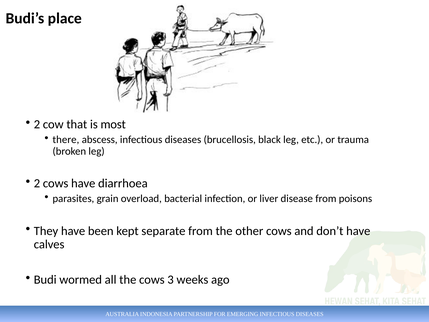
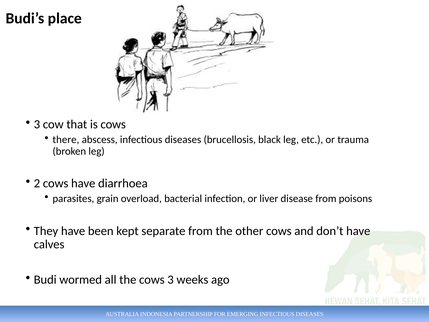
2: 2 -> 3 (37, 124)
is most: most -> cows (113, 124)
